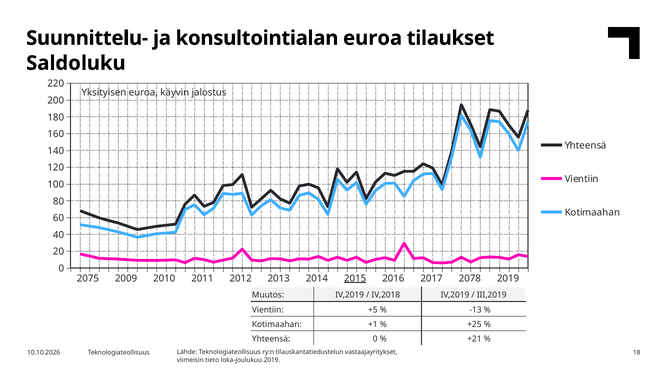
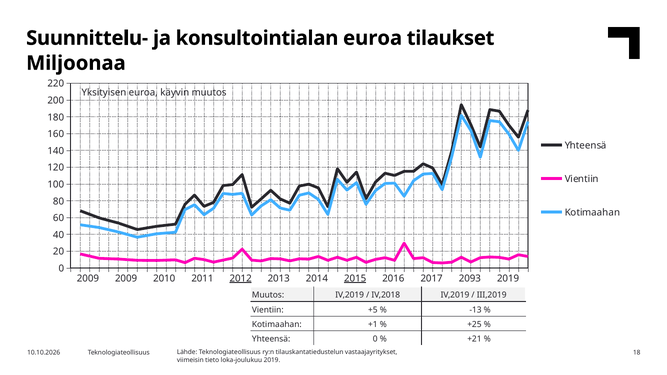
Saldoluku: Saldoluku -> Miljoonaa (76, 63)
käyvin jalostus: jalostus -> muutos (209, 93)
2075: 2075 -> 2009 (88, 278)
2012 underline: none -> present (241, 278)
2078: 2078 -> 2093 (470, 278)
